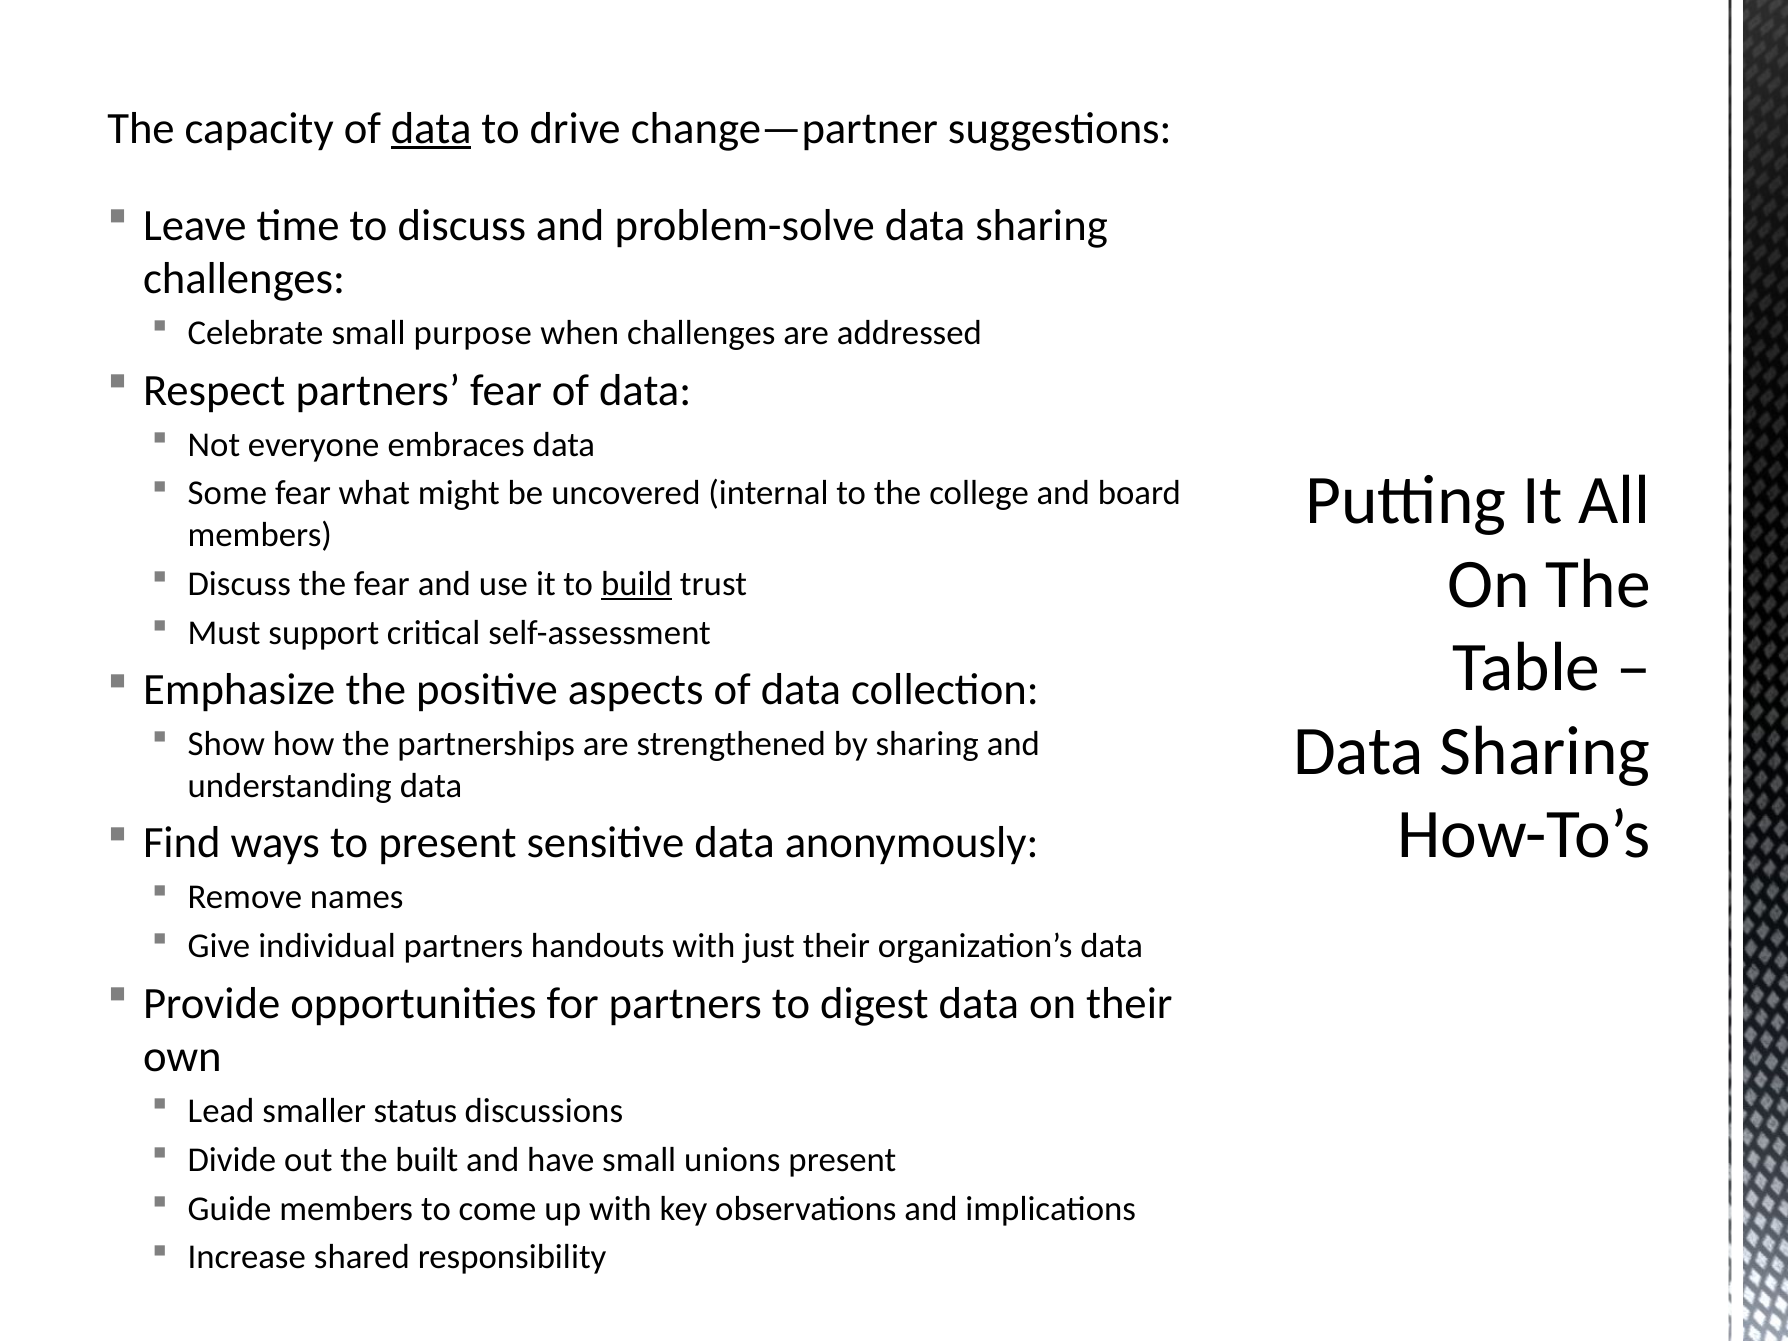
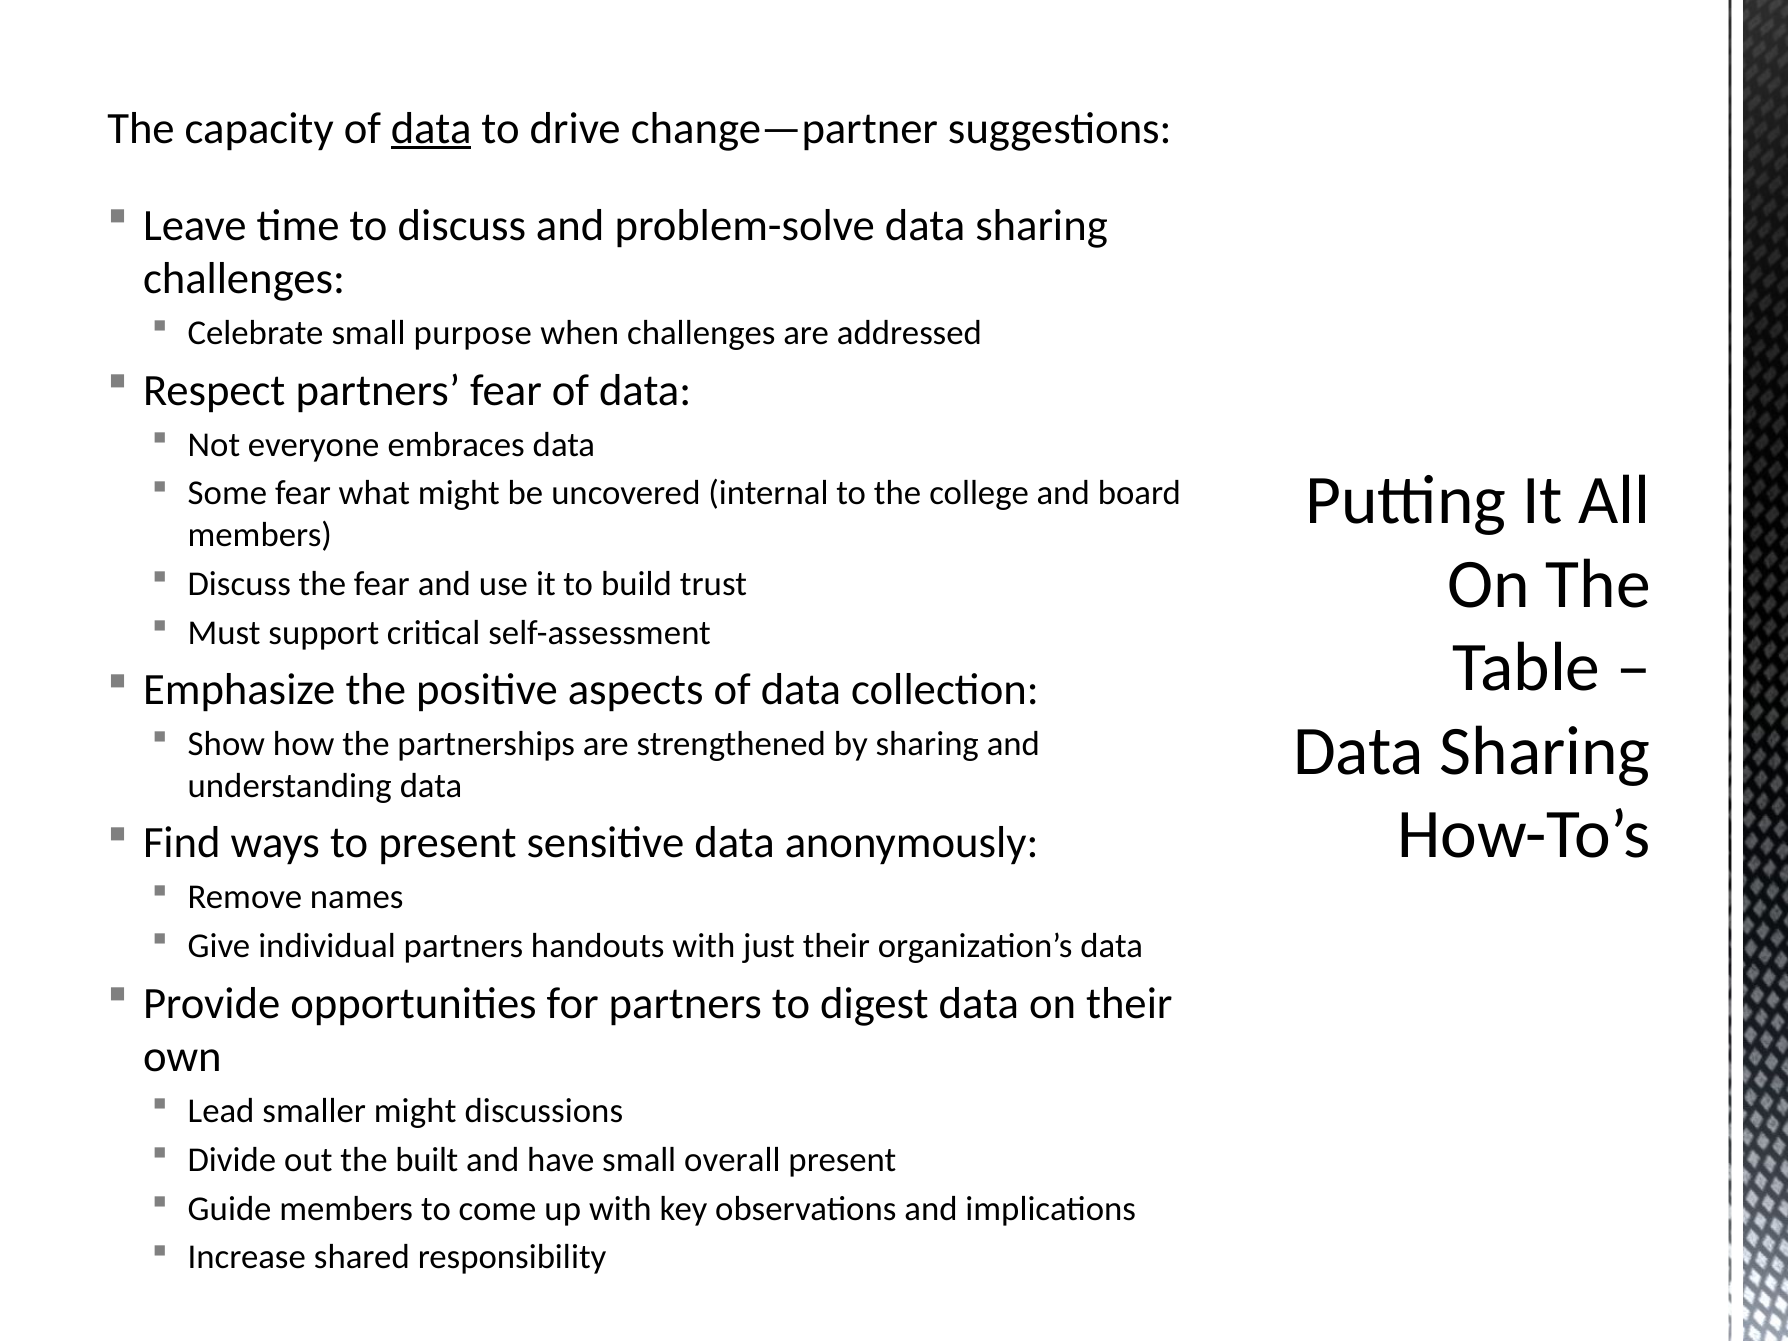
build underline: present -> none (637, 584)
smaller status: status -> might (415, 1111)
unions: unions -> overall (732, 1160)
